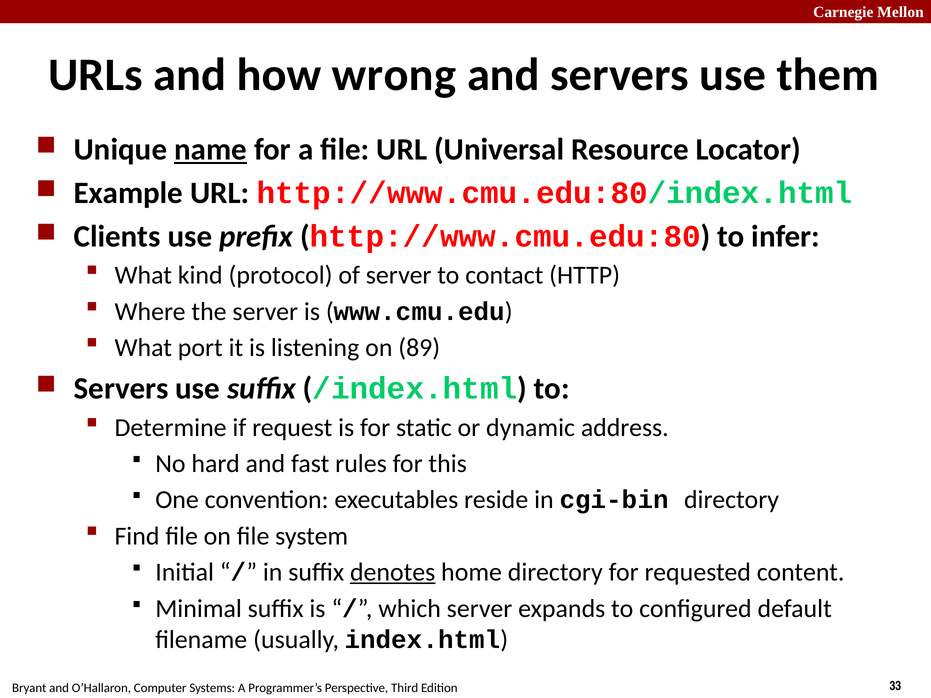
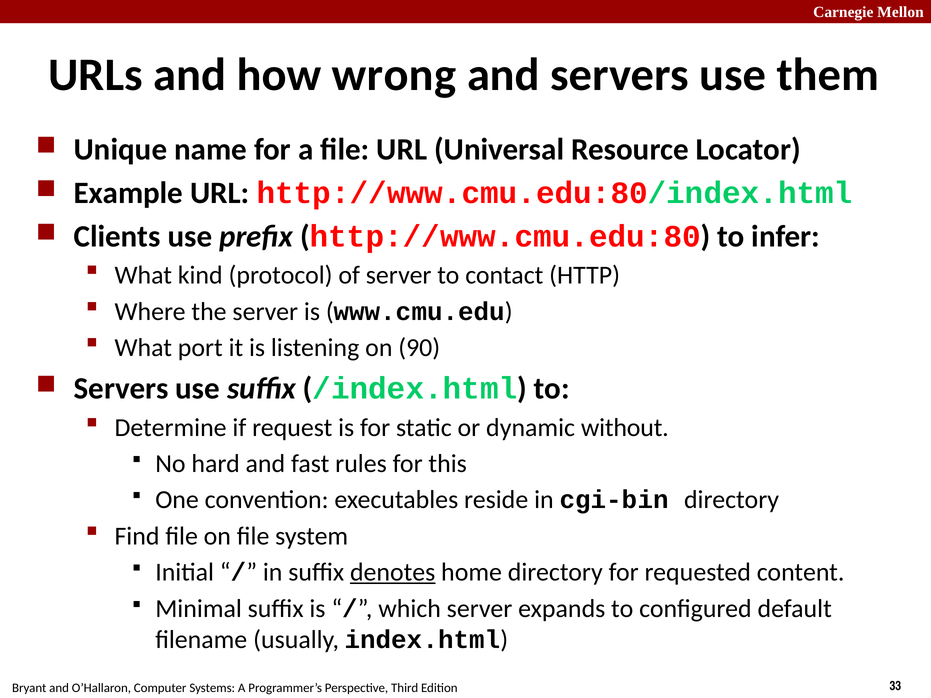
name underline: present -> none (211, 150)
89: 89 -> 90 (419, 348)
address: address -> without (625, 428)
